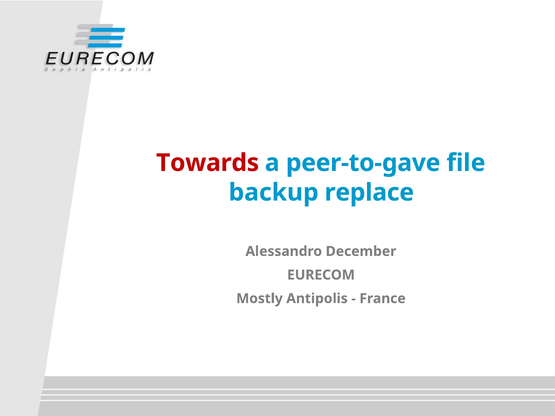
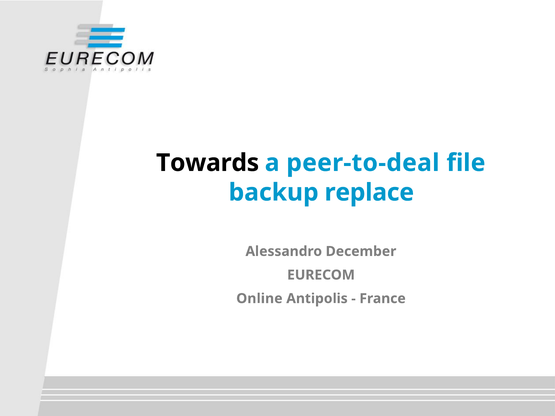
Towards colour: red -> black (208, 163)
peer-to-gave: peer-to-gave -> peer-to-deal (363, 163)
Mostly: Mostly -> Online (259, 299)
